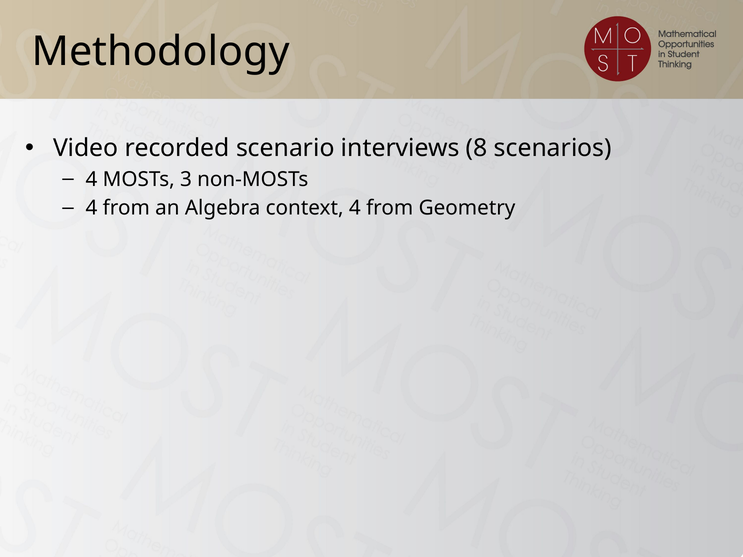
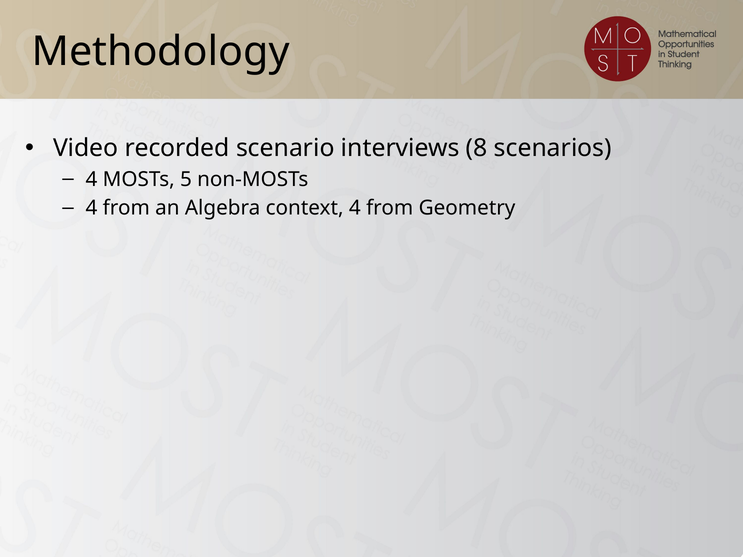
3: 3 -> 5 (186, 179)
